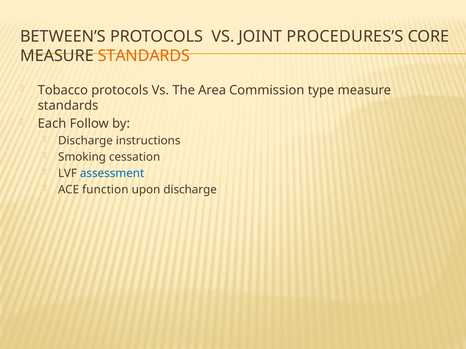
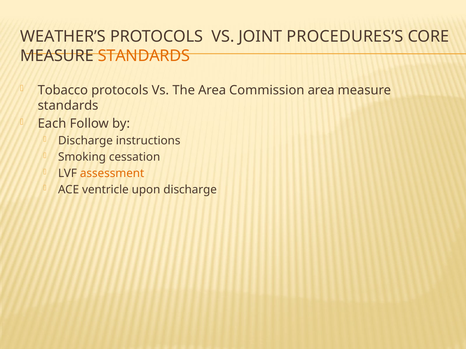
BETWEEN’S: BETWEEN’S -> WEATHER’S (63, 36)
Commission type: type -> area (321, 90)
assessment colour: blue -> orange (112, 173)
function: function -> ventricle (105, 190)
